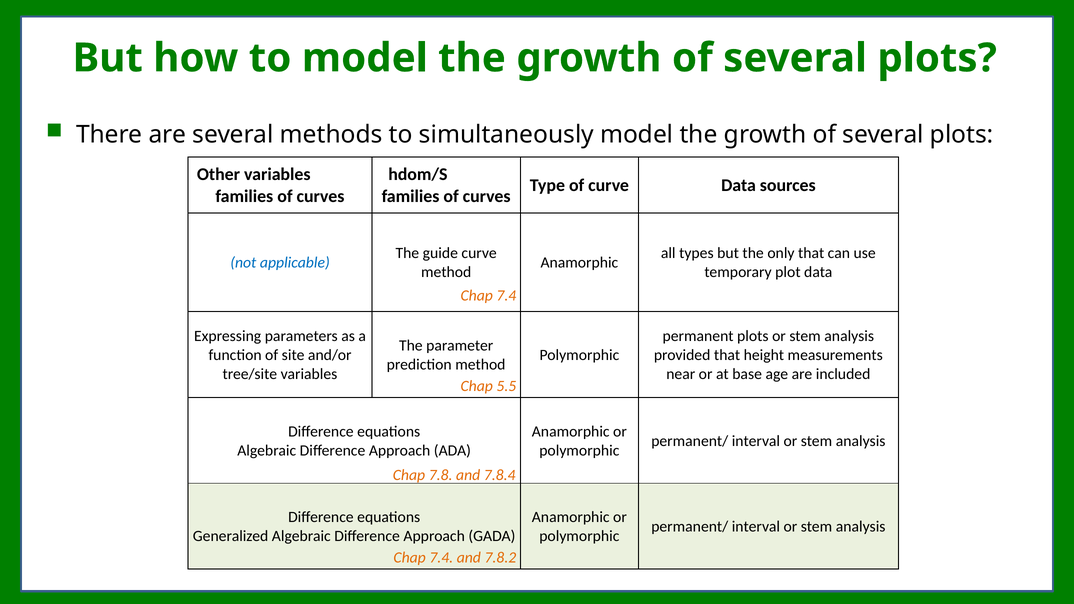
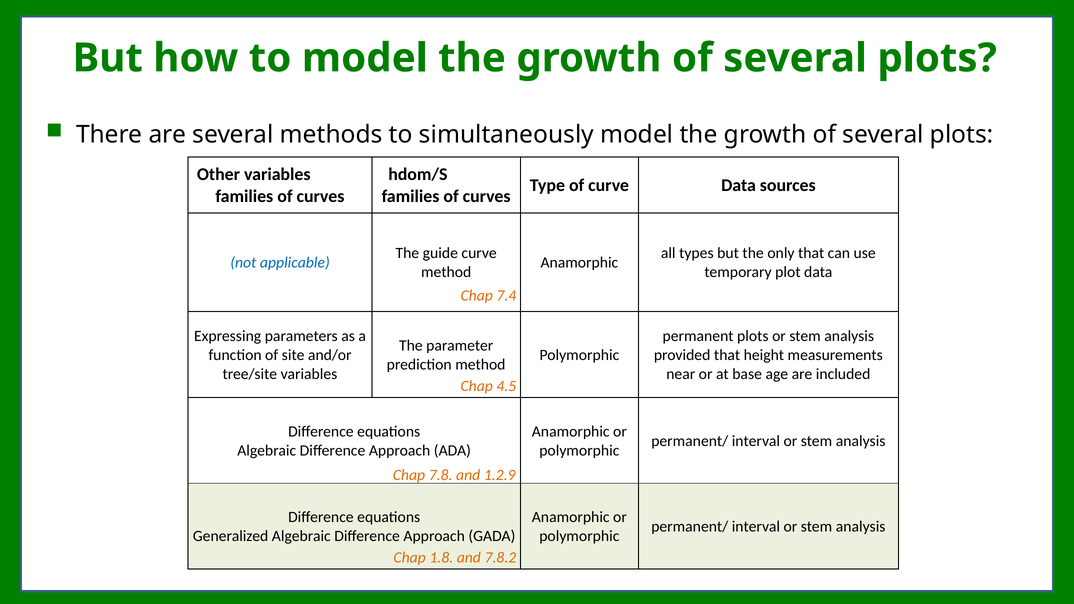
5.5: 5.5 -> 4.5 (506, 386)
7.8.4: 7.8.4 -> 1.2.9 (500, 475)
7.4: 7.4 -> 1.8 (441, 558)
